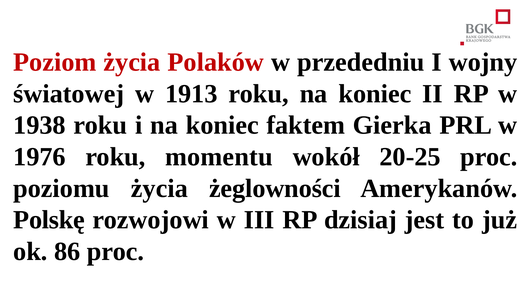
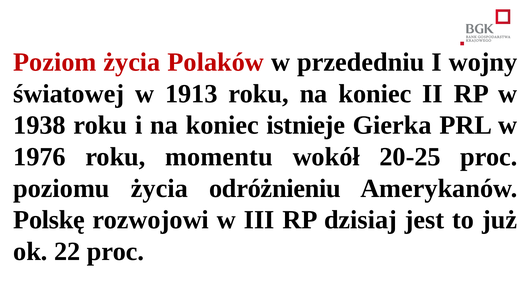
faktem: faktem -> istnieje (306, 125)
żeglowności: żeglowności -> odróżnieniu (275, 188)
86: 86 -> 22 (67, 251)
